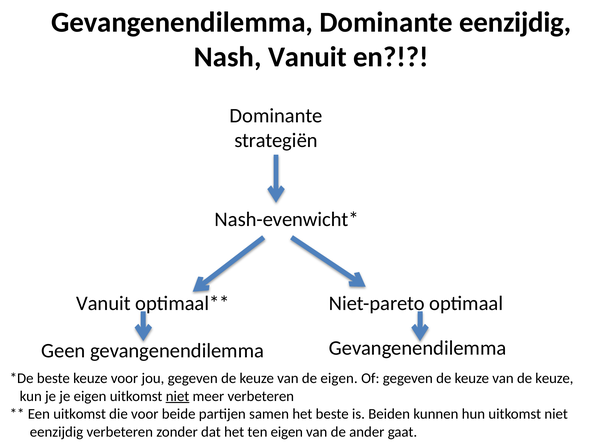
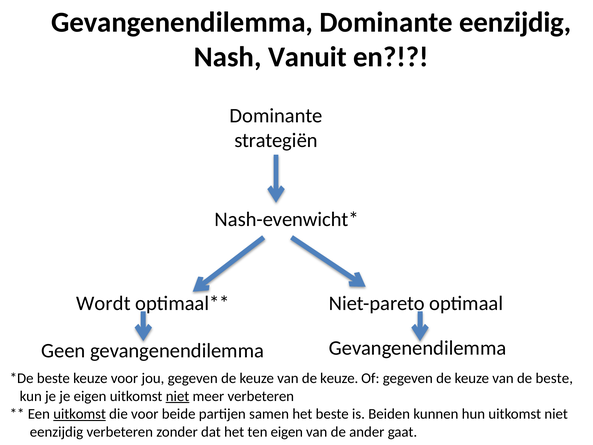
Vanuit: Vanuit -> Wordt (103, 303)
van de eigen: eigen -> keuze (339, 378)
van de keuze: keuze -> beste (554, 378)
uitkomst underline: none -> present (80, 414)
